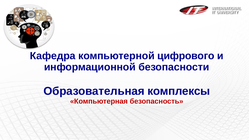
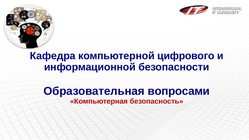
комплексы: комплексы -> вопросами (179, 91)
